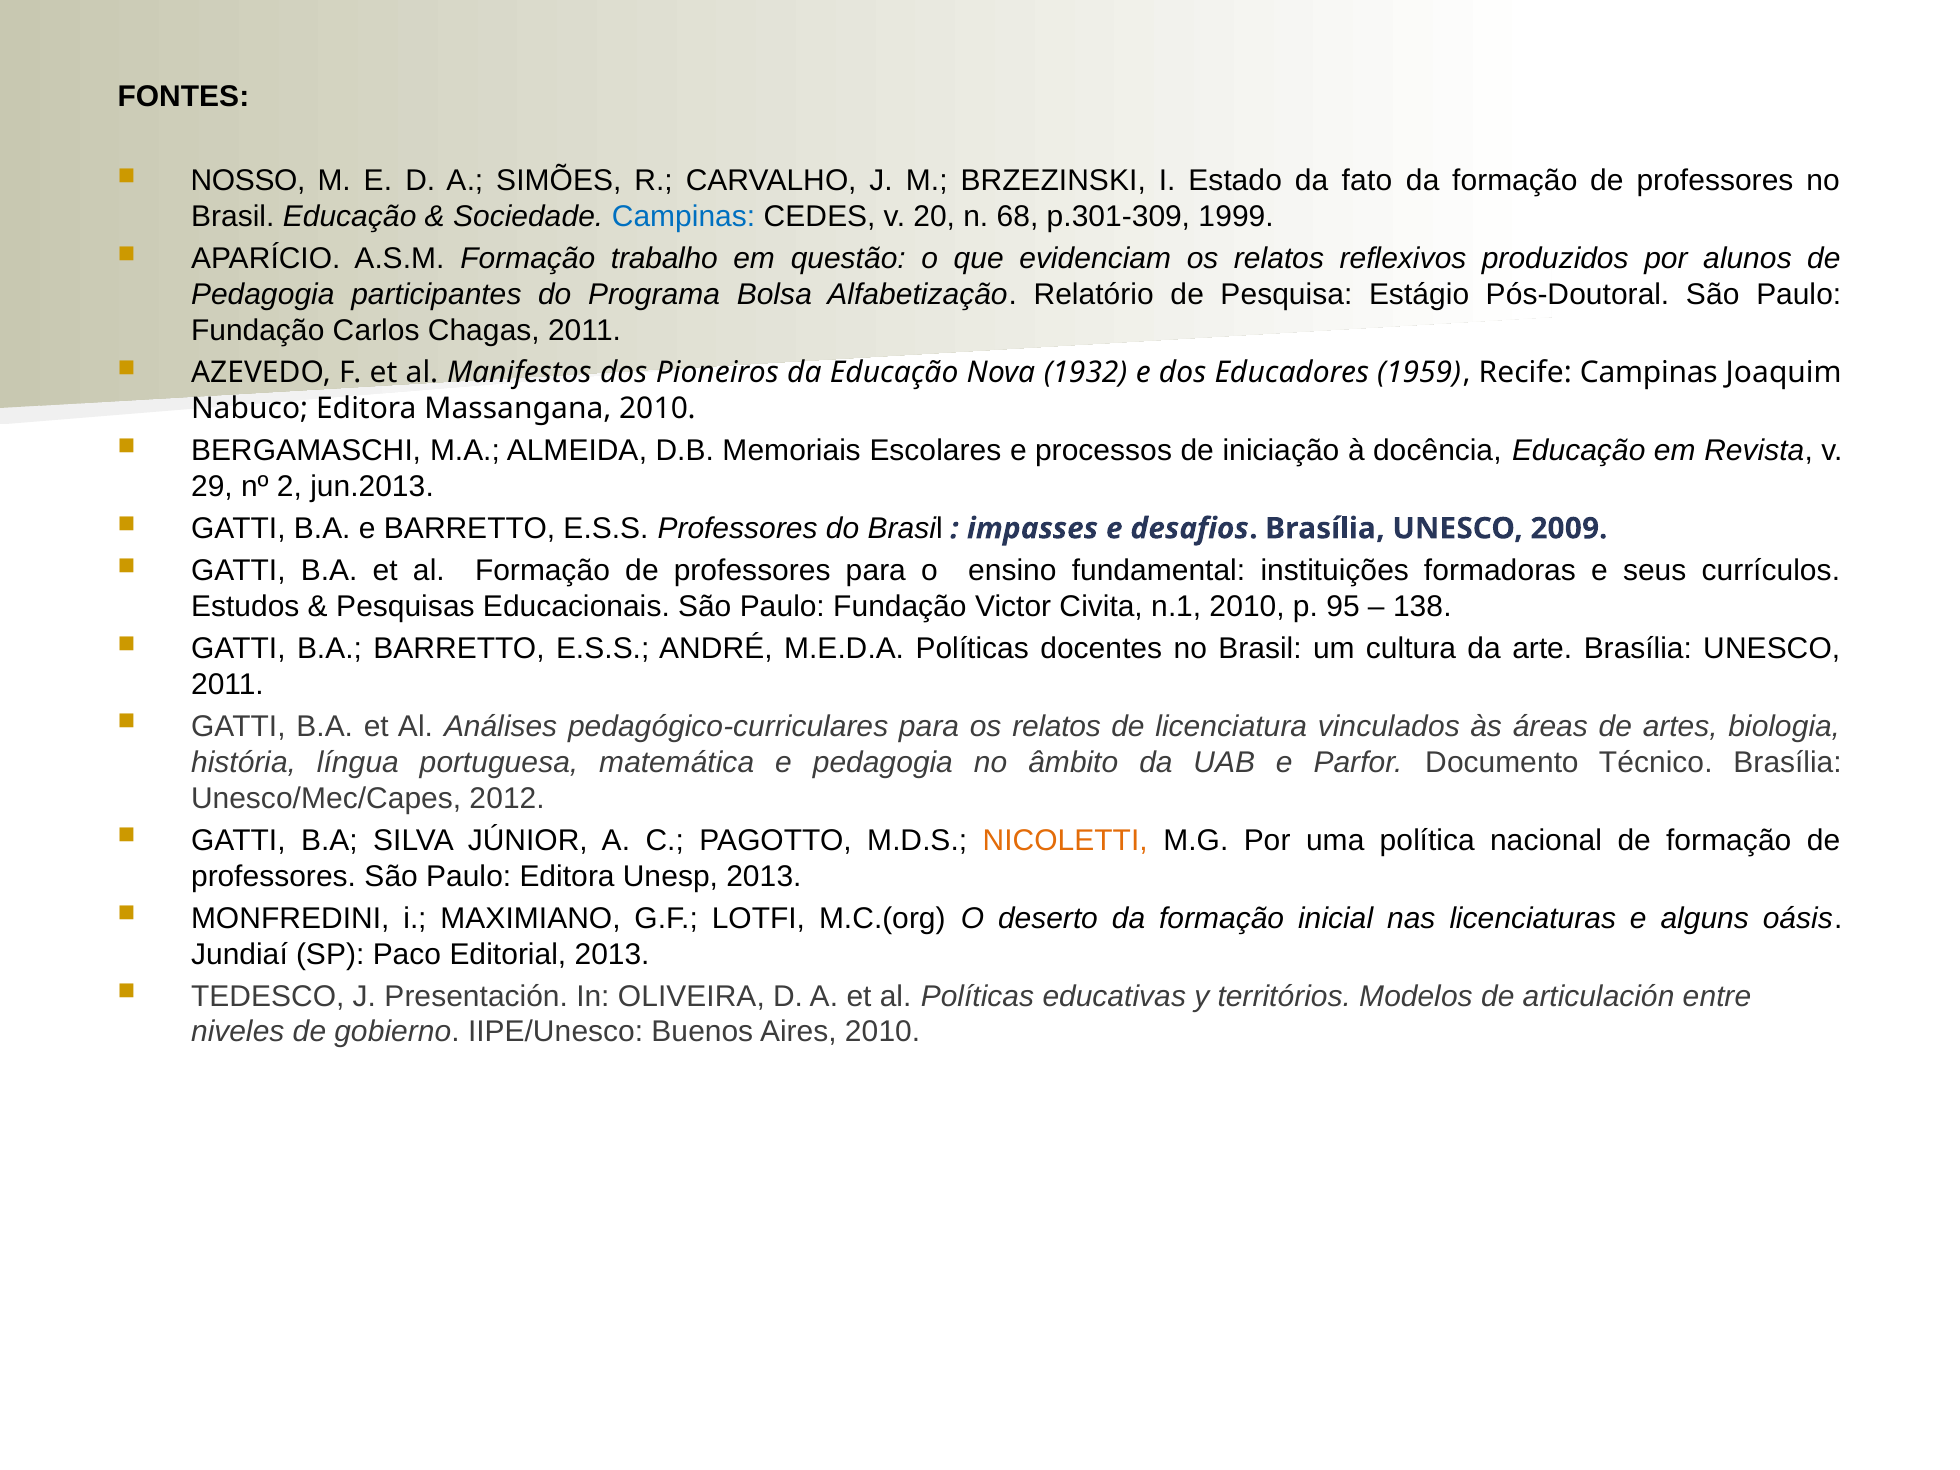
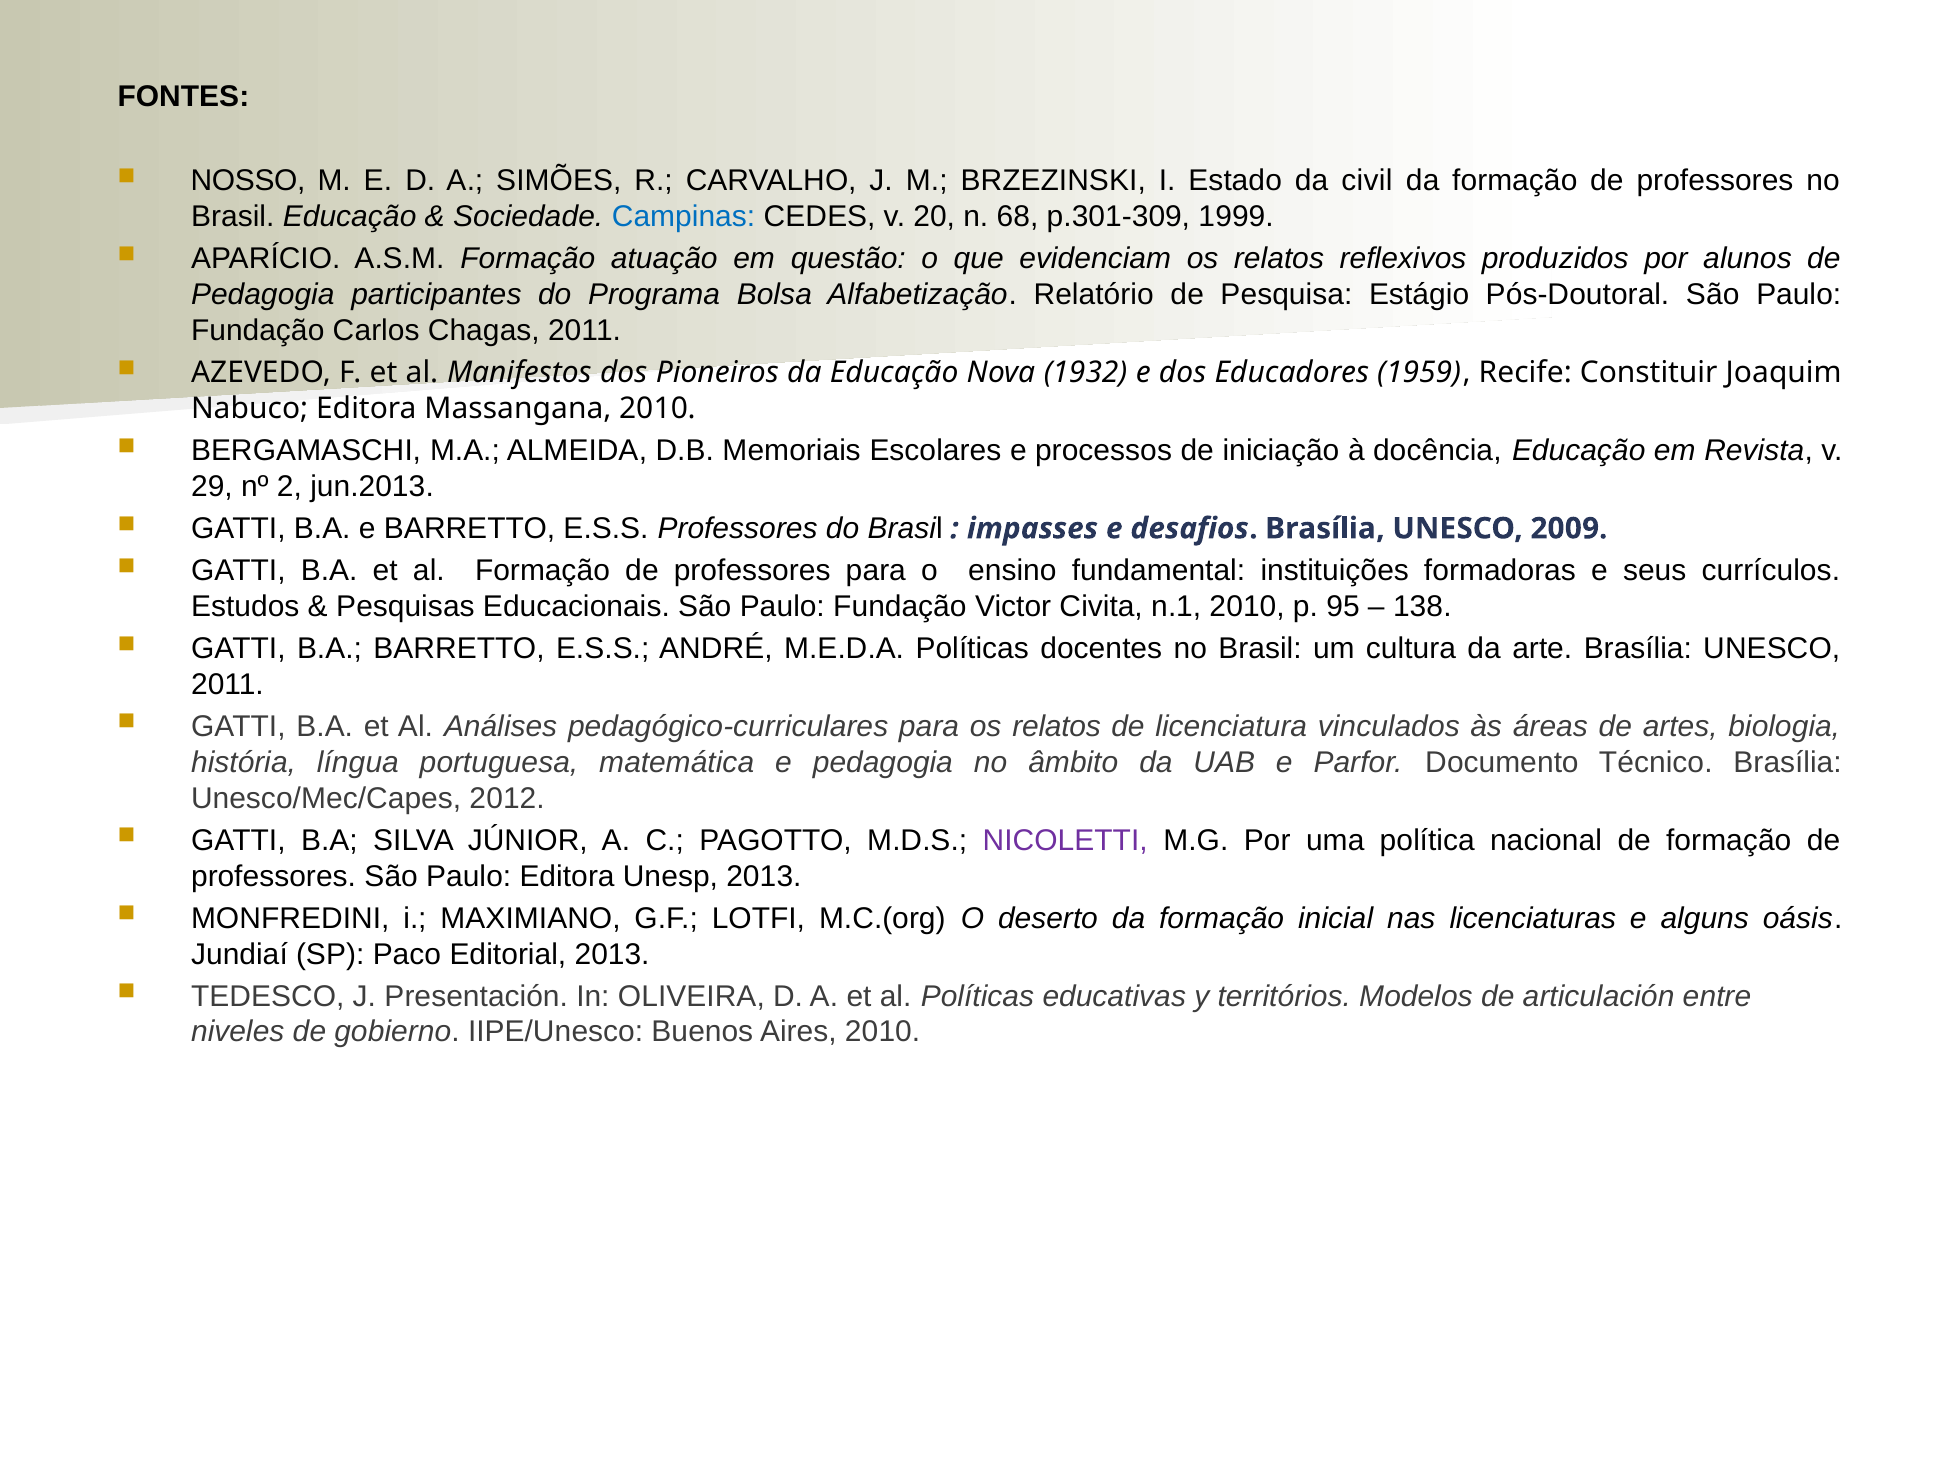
fato: fato -> civil (1367, 181)
trabalho: trabalho -> atuação (664, 259)
Recife Campinas: Campinas -> Constituir (1649, 373)
NICOLETTI colour: orange -> purple (1065, 840)
